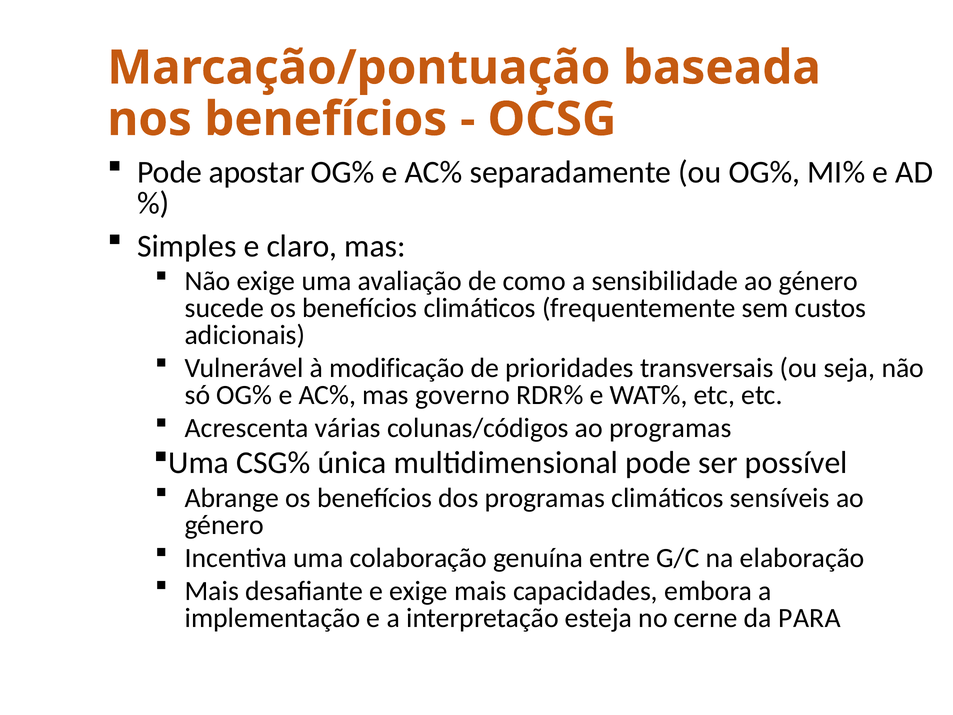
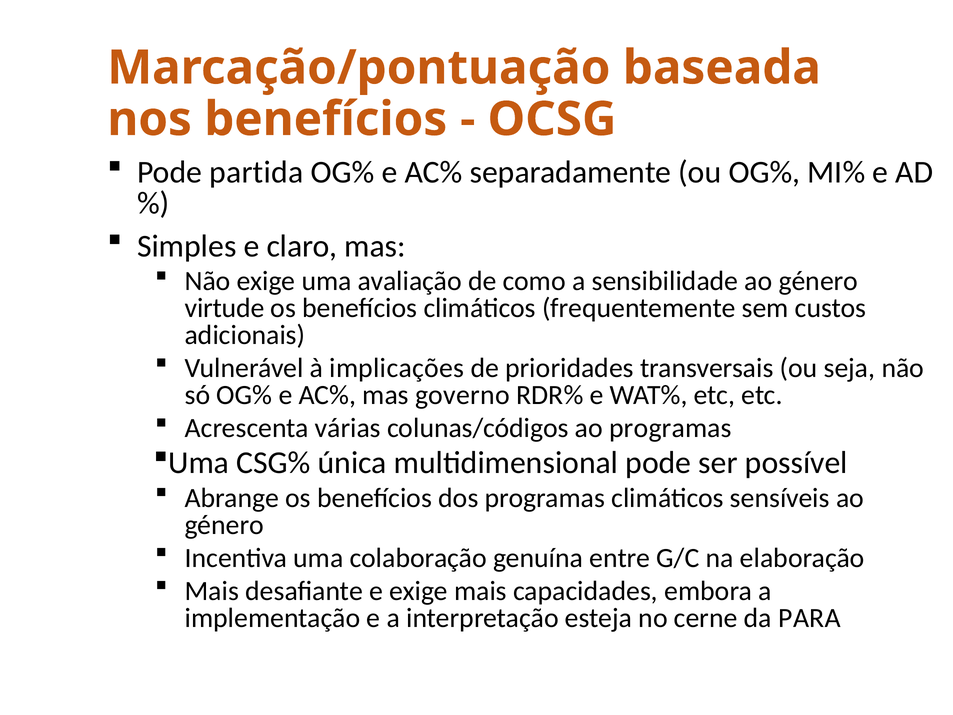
apostar: apostar -> partida (256, 172)
sucede: sucede -> virtude (225, 308)
modificação: modificação -> implicações (397, 368)
